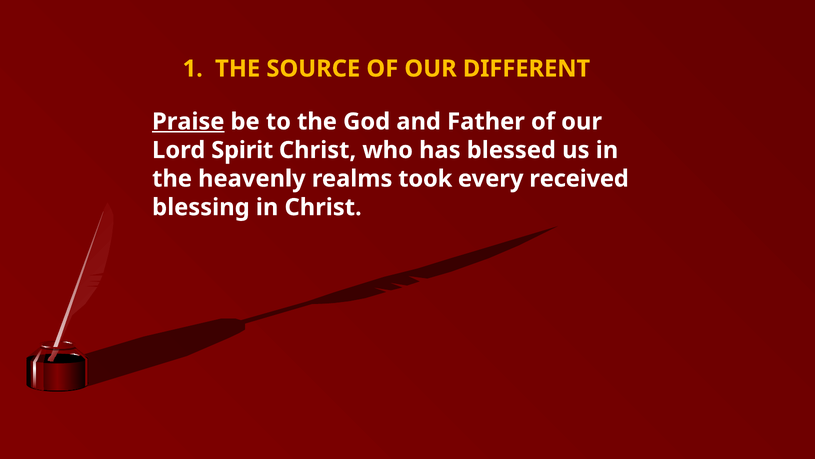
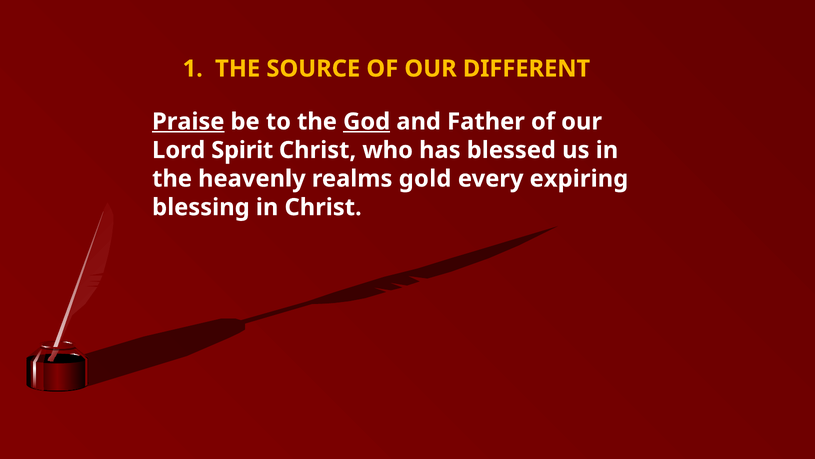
God underline: none -> present (367, 121)
took: took -> gold (425, 179)
received: received -> expiring (579, 179)
